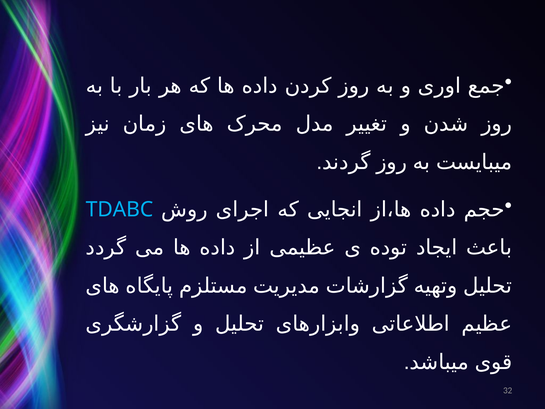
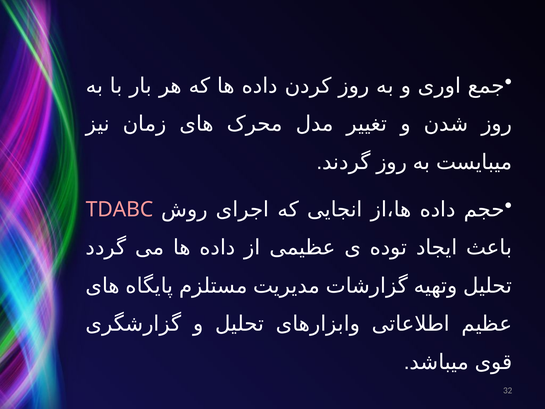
TDABC colour: light blue -> pink (119, 209)
